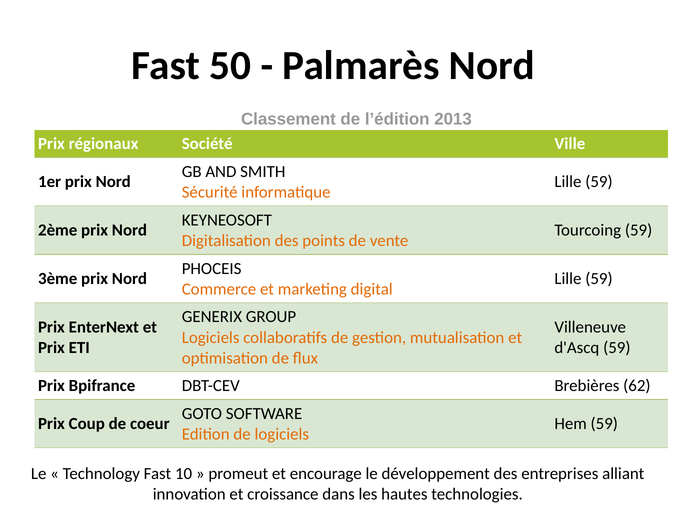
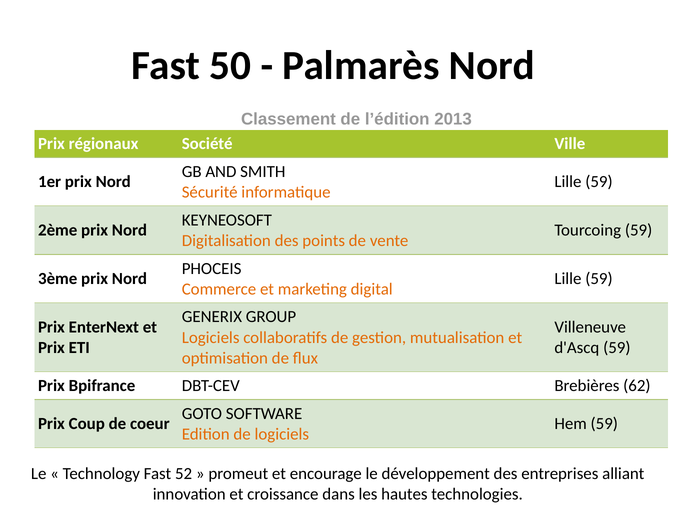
10: 10 -> 52 (184, 474)
